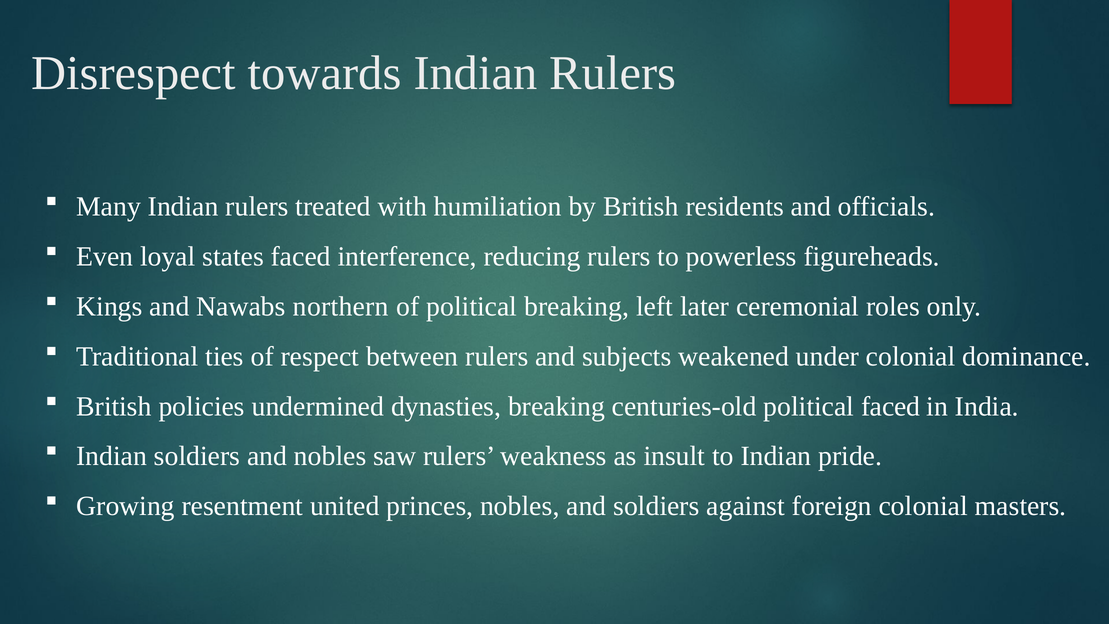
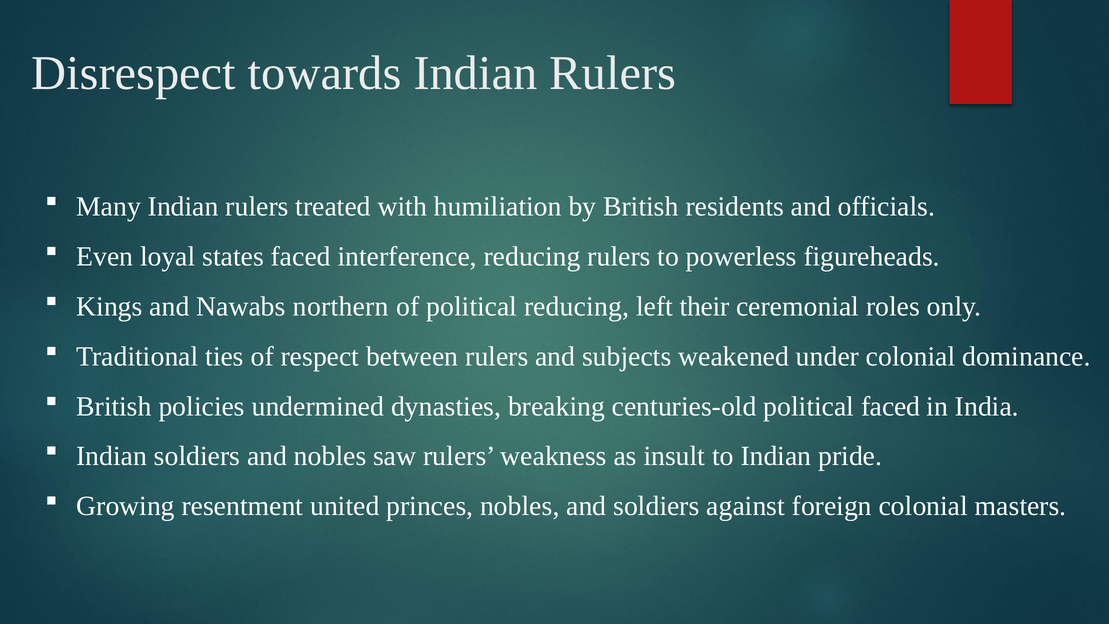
political breaking: breaking -> reducing (577, 306)
later: later -> their (705, 306)
